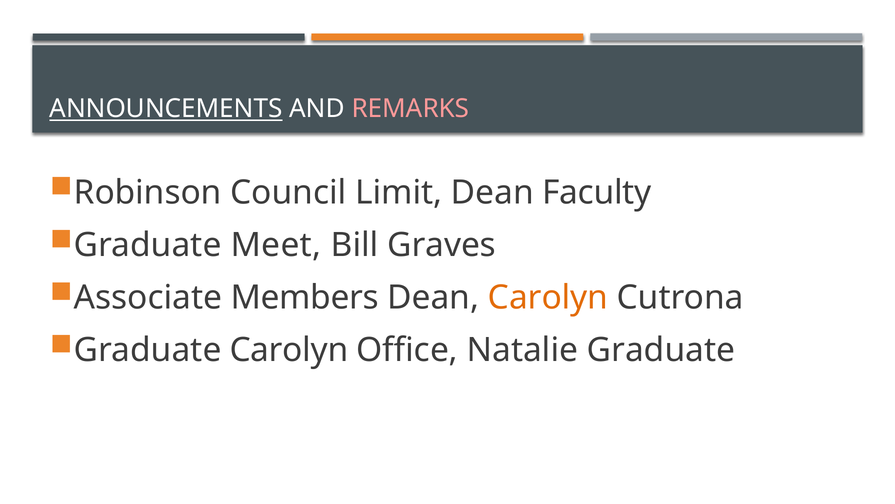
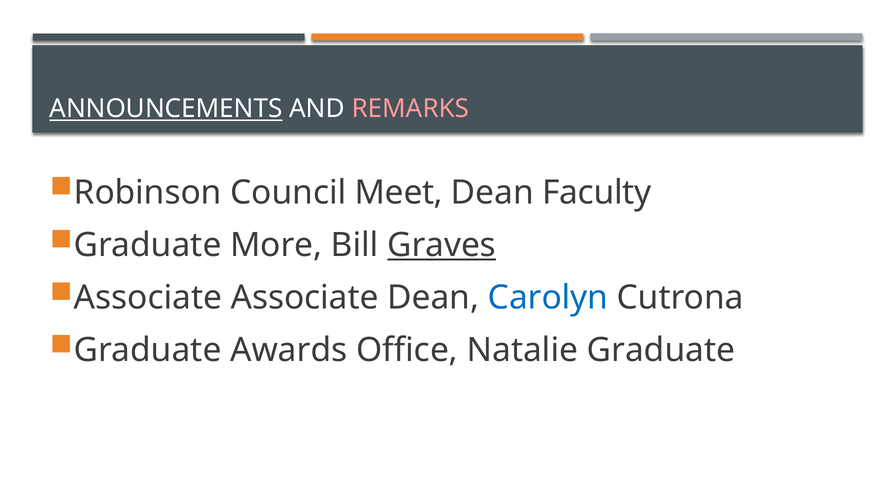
Limit: Limit -> Meet (399, 192)
Meet: Meet -> More (276, 245)
Graves underline: none -> present (442, 245)
Associate Members: Members -> Associate (305, 297)
Carolyn colour: orange -> blue (548, 297)
Graduate Carolyn: Carolyn -> Awards (289, 350)
